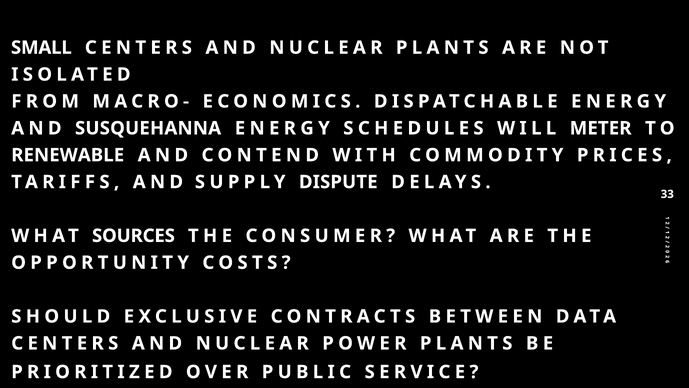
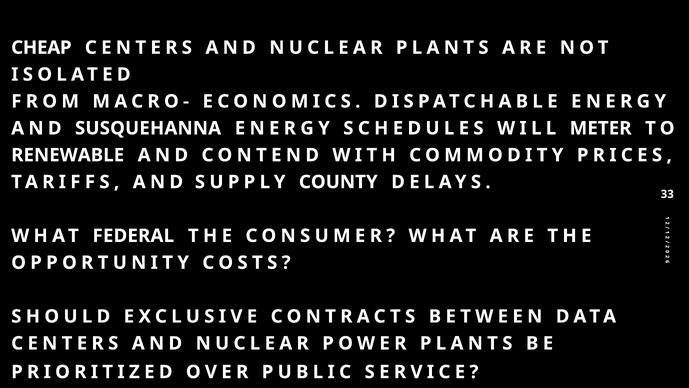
SMALL: SMALL -> CHEAP (41, 48)
DISPUTE: DISPUTE -> COUNTY (338, 182)
SOURCES: SOURCES -> FEDERAL (133, 236)
